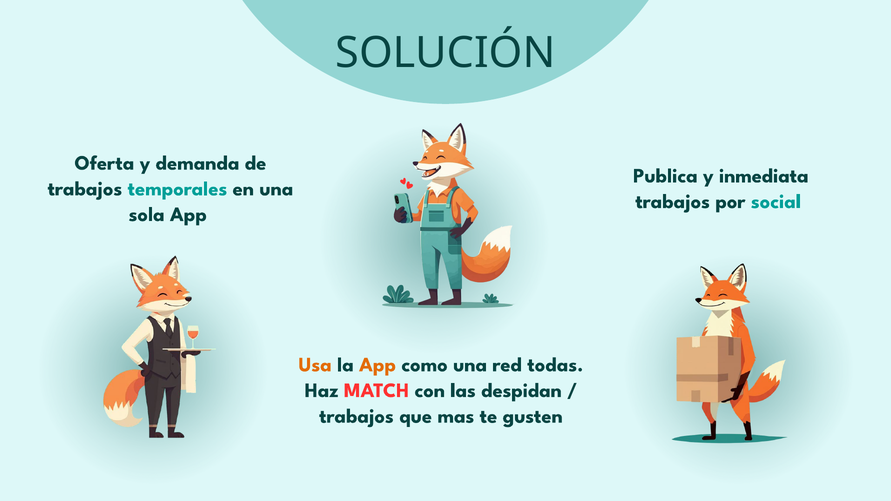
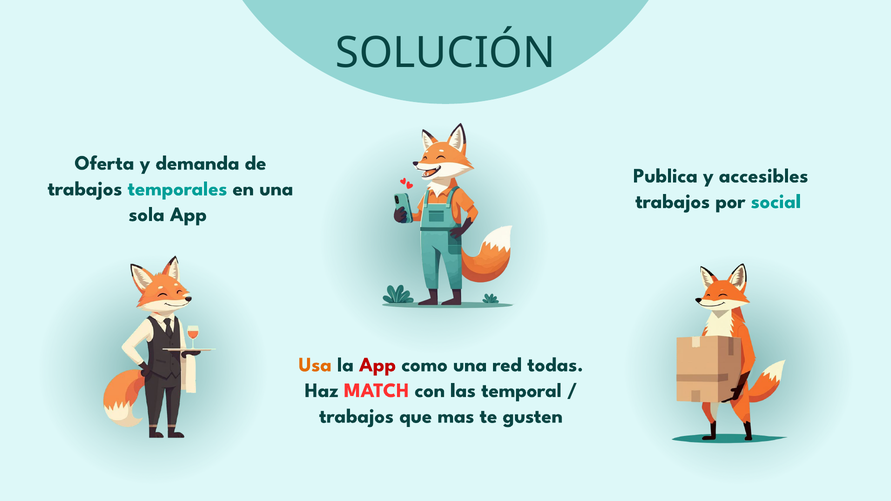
inmediata: inmediata -> accesibles (764, 176)
App colour: orange -> red (378, 365)
despidan: despidan -> temporal (521, 390)
